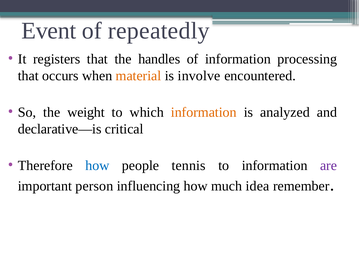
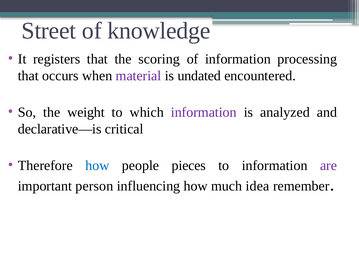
Event: Event -> Street (49, 31)
repeatedly: repeatedly -> knowledge (159, 31)
handles: handles -> scoring (159, 59)
material colour: orange -> purple (138, 76)
involve: involve -> undated (199, 76)
information colour: orange -> purple (204, 112)
tennis: tennis -> pieces (189, 166)
